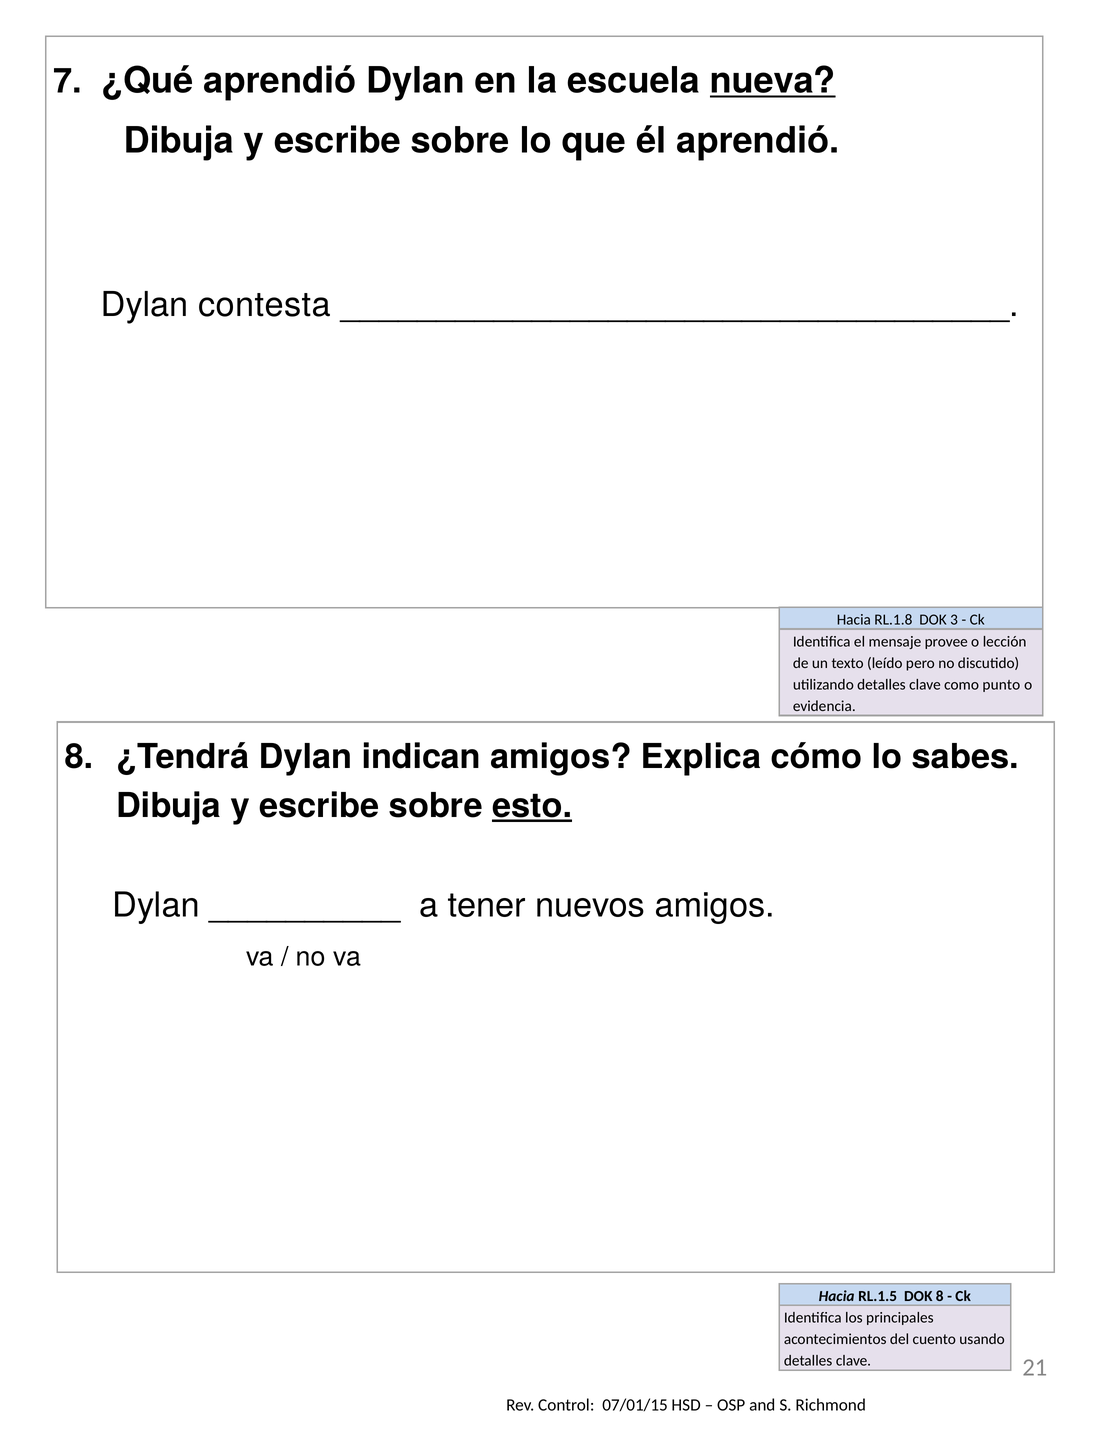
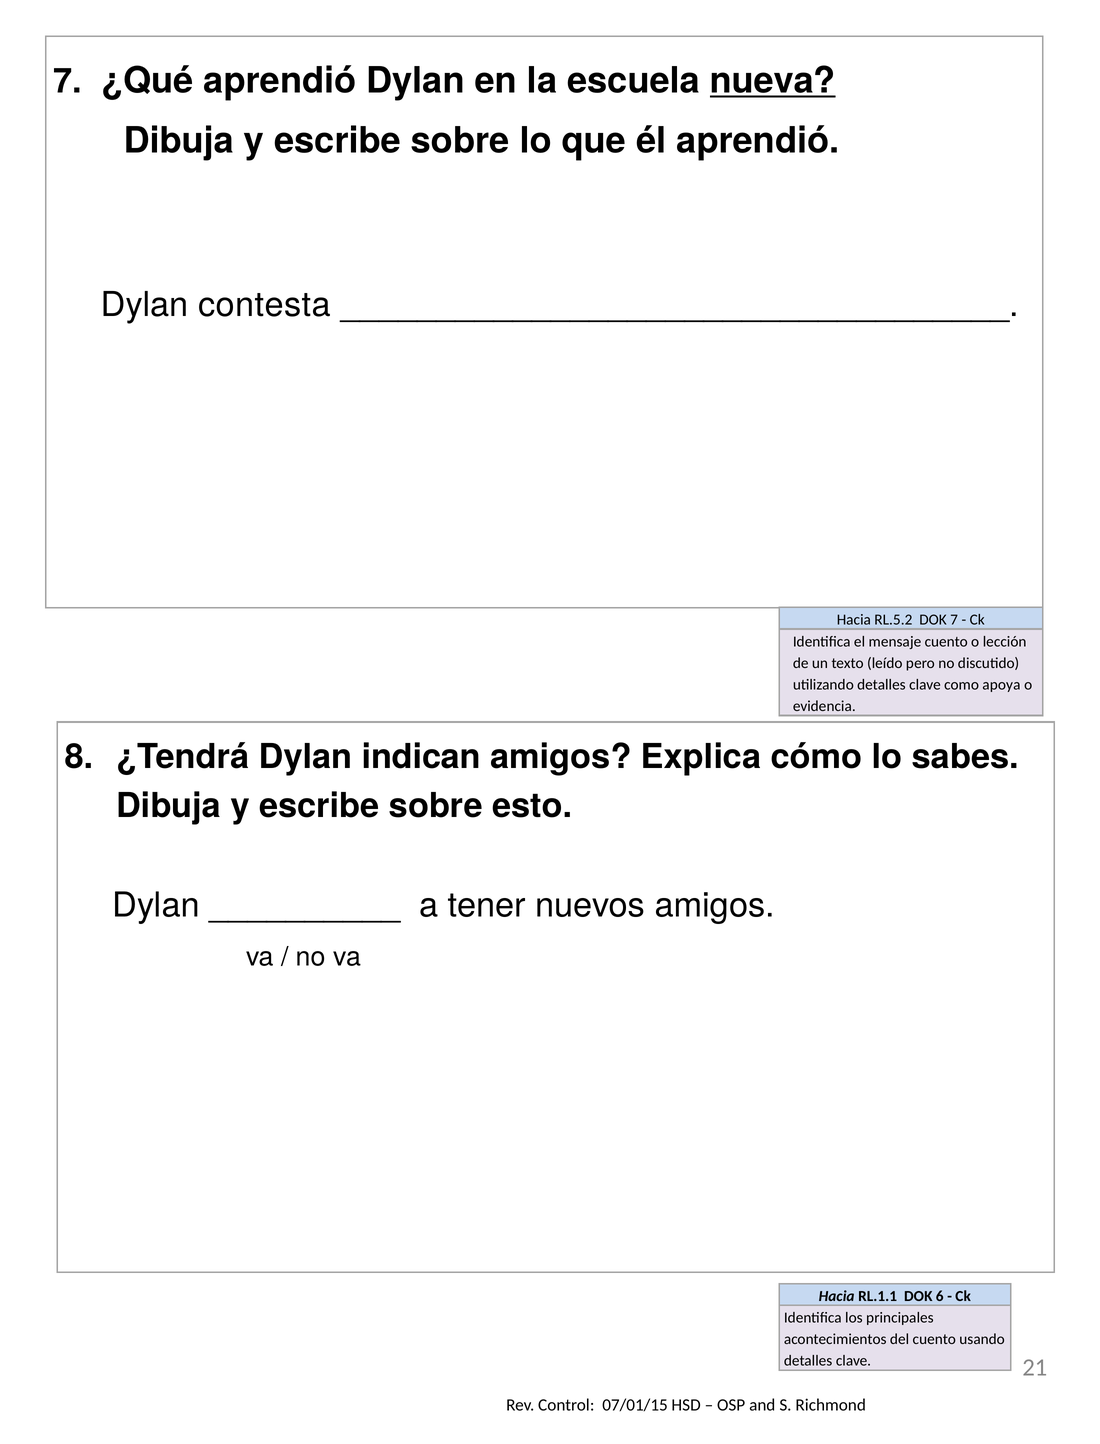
RL.1.8: RL.1.8 -> RL.5.2 (893, 620)
DOK 3: 3 -> 7 (954, 620)
mensaje provee: provee -> cuento (946, 641)
punto: punto -> apoya (1001, 685)
esto underline: present -> none (532, 806)
RL.1.5: RL.1.5 -> RL.1.1 (878, 1296)
DOK 8: 8 -> 6 (940, 1296)
